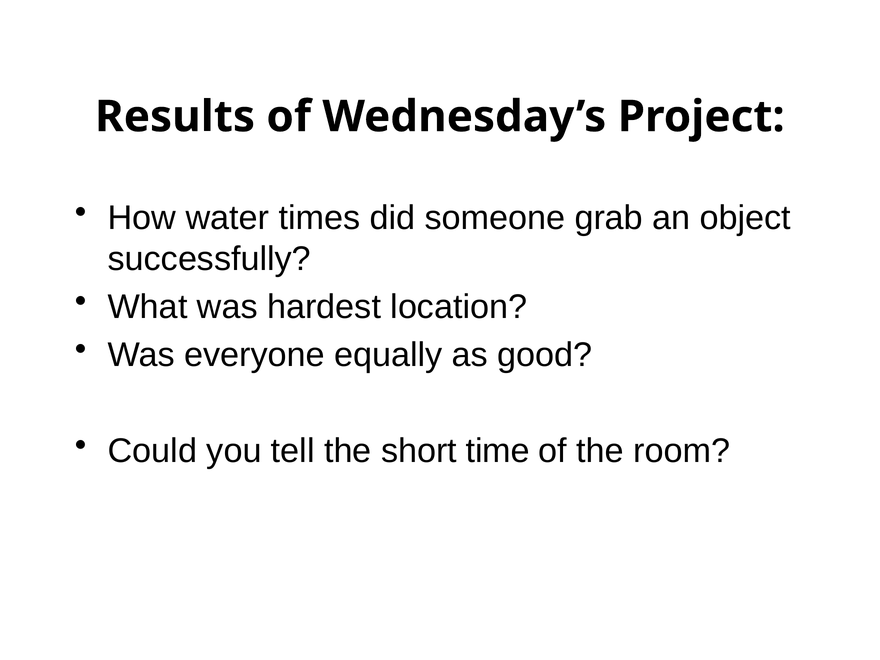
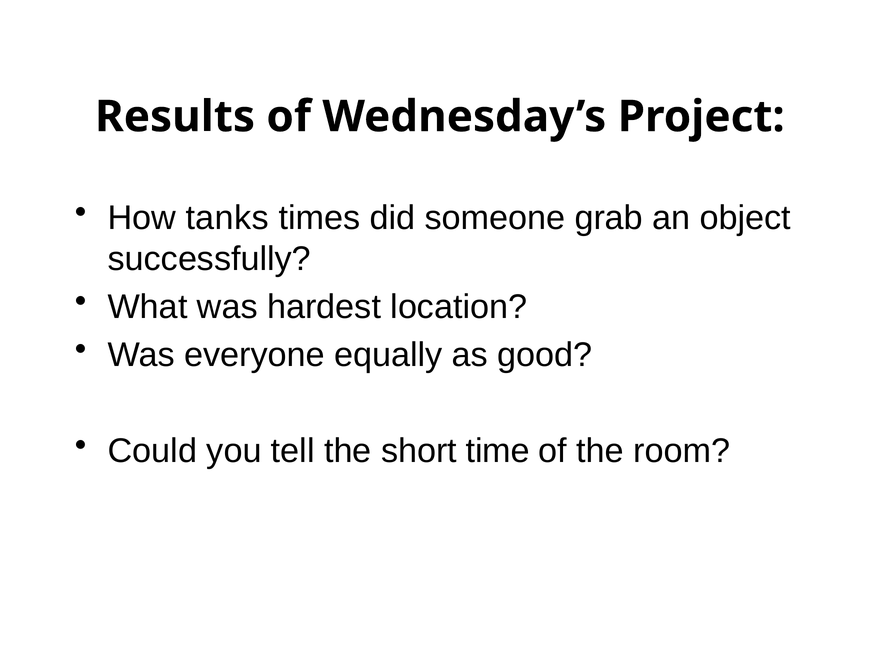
water: water -> tanks (227, 218)
